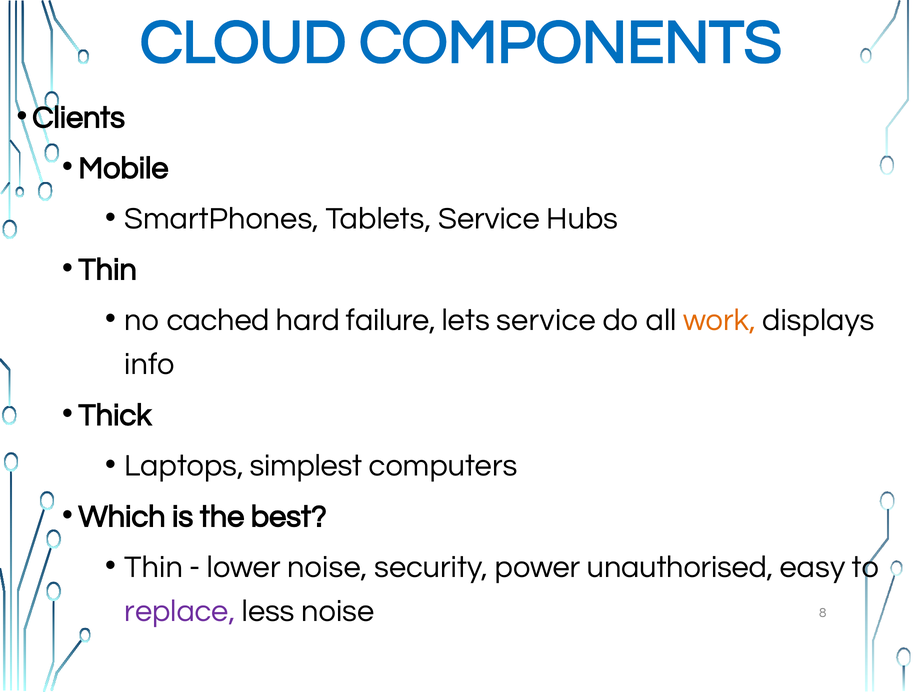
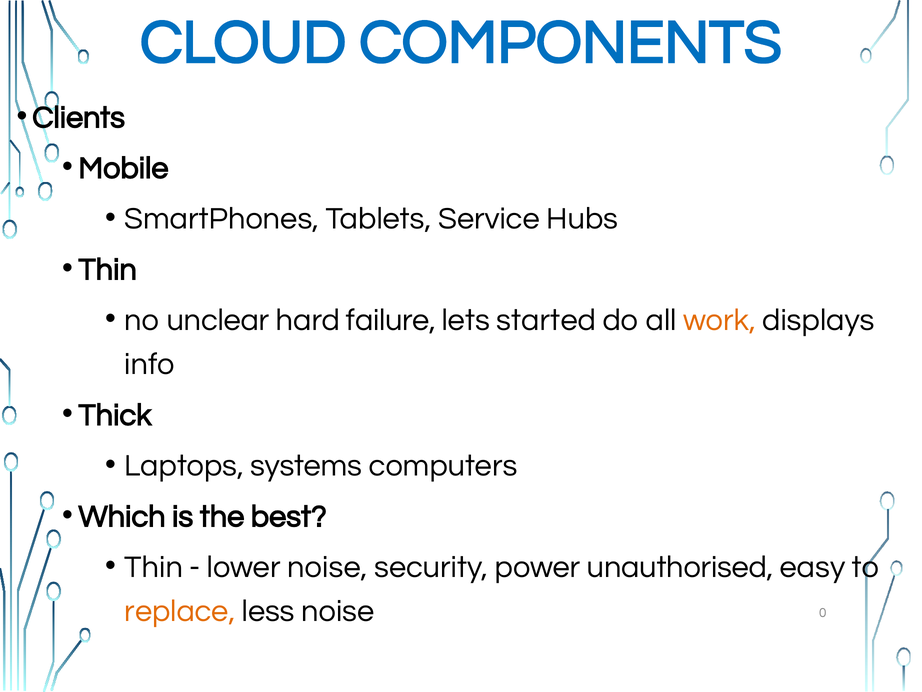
cached: cached -> unclear (218, 320)
lets service: service -> started (546, 320)
simplest: simplest -> systems (306, 465)
replace colour: purple -> orange (180, 611)
8: 8 -> 0 (823, 613)
